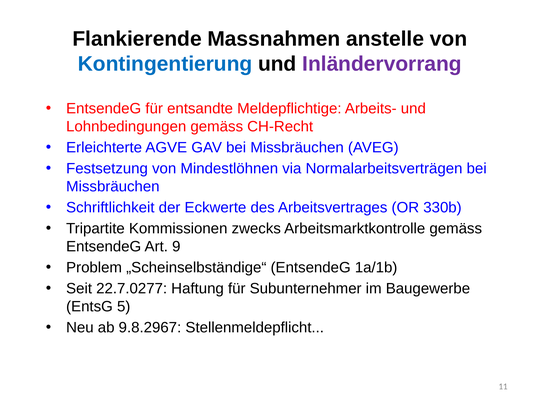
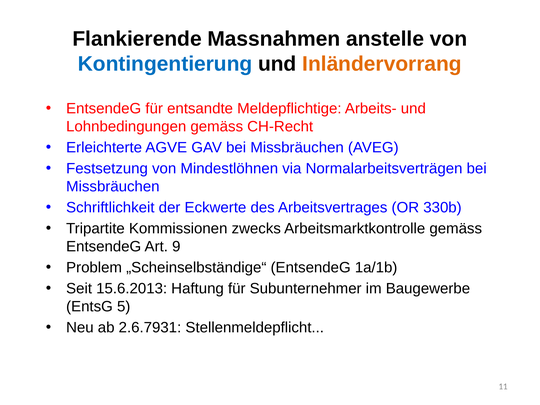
Inländervorrang colour: purple -> orange (382, 64)
22.7.0277: 22.7.0277 -> 15.6.2013 (132, 289)
9.8.2967: 9.8.2967 -> 2.6.7931 (150, 328)
